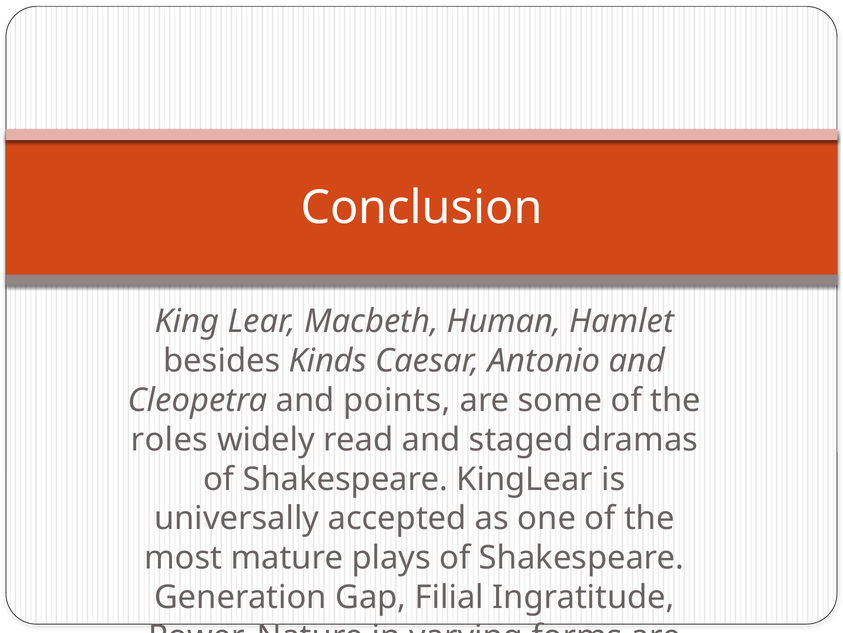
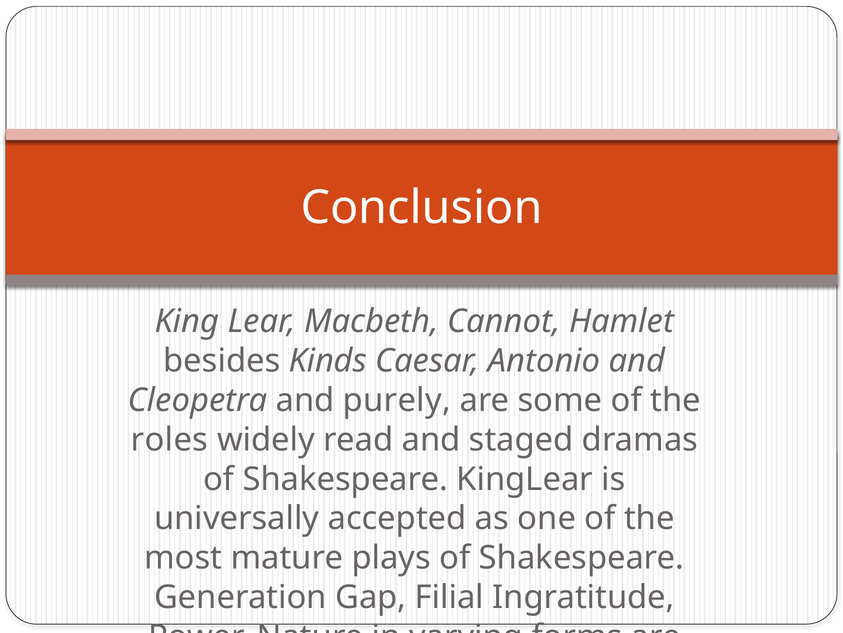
Human: Human -> Cannot (504, 321)
points: points -> purely (397, 400)
